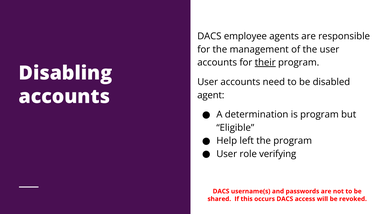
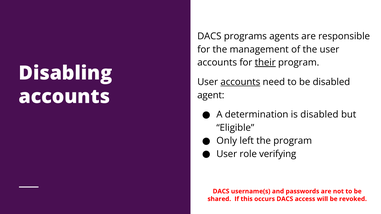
employee: employee -> programs (245, 36)
accounts underline: none -> present (240, 82)
is program: program -> disabled (319, 115)
Help: Help -> Only (227, 141)
